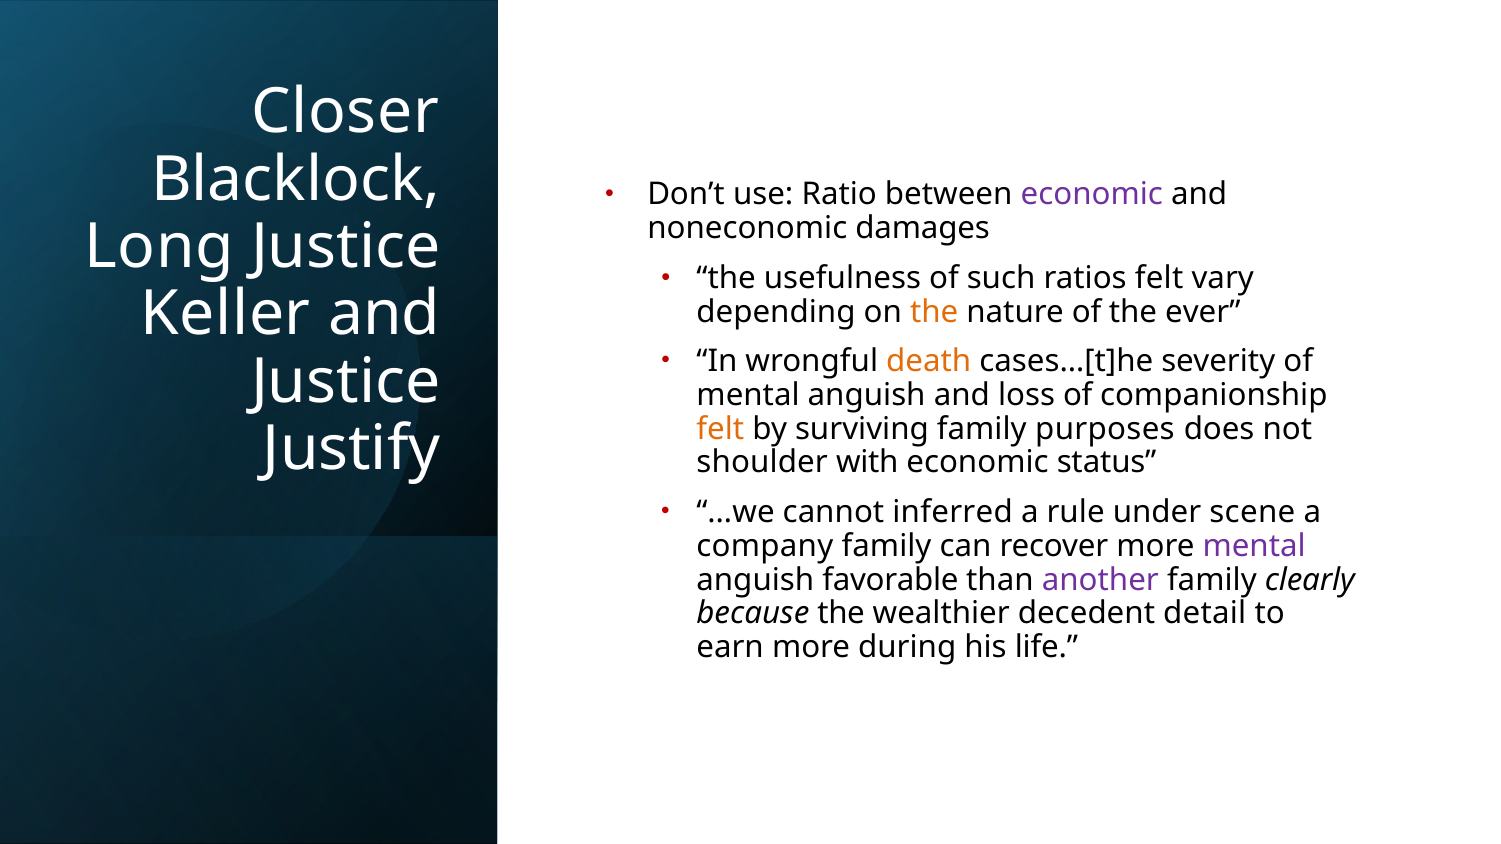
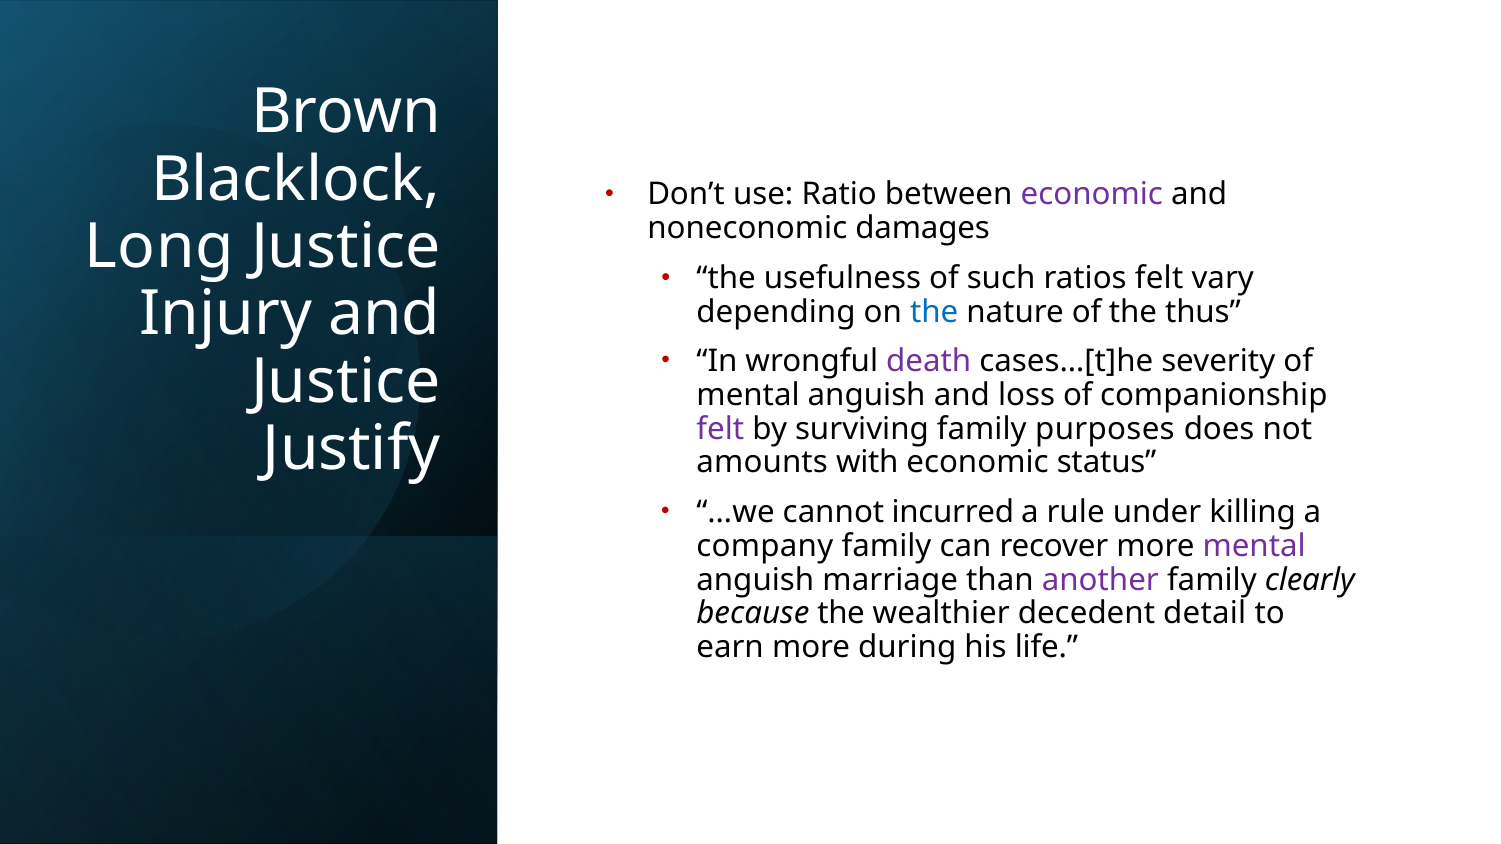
Closer: Closer -> Brown (346, 112)
Keller: Keller -> Injury (226, 314)
the colour: orange -> blue (934, 312)
ever: ever -> thus (1203, 312)
death colour: orange -> purple (929, 361)
felt colour: orange -> purple (720, 429)
shoulder: shoulder -> amounts (762, 463)
inferred: inferred -> incurred (953, 512)
scene: scene -> killing (1253, 512)
favorable: favorable -> marriage (890, 580)
